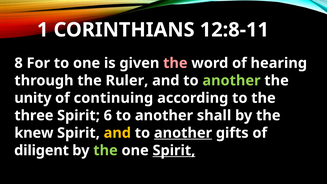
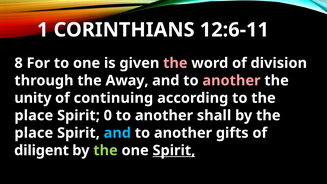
12:8-11: 12:8-11 -> 12:6-11 (234, 30)
hearing: hearing -> division (279, 63)
Ruler: Ruler -> Away (127, 81)
another colour: light green -> pink (231, 81)
three: three -> place (34, 115)
6: 6 -> 0 (108, 115)
knew: knew -> place (34, 133)
and colour: yellow -> light blue (117, 133)
another underline: present -> none (183, 133)
